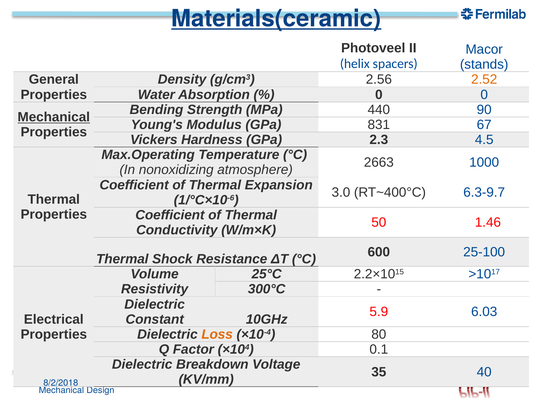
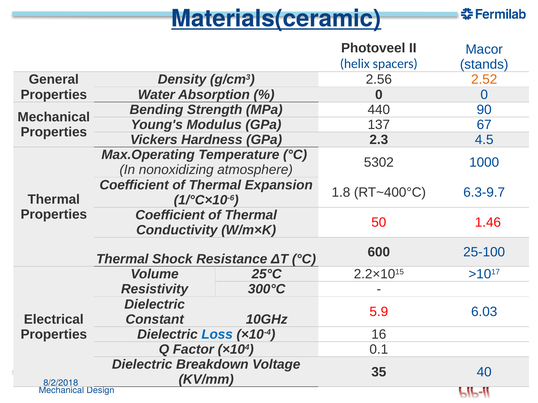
Mechanical underline: present -> none (54, 117)
831: 831 -> 137 (379, 125)
2663: 2663 -> 5302 (379, 163)
3.0: 3.0 -> 1.8 (341, 193)
Loss colour: orange -> blue (217, 335)
80: 80 -> 16 (379, 335)
